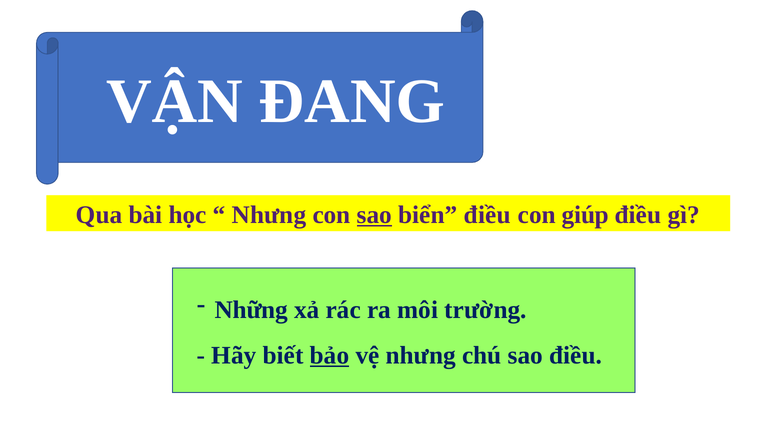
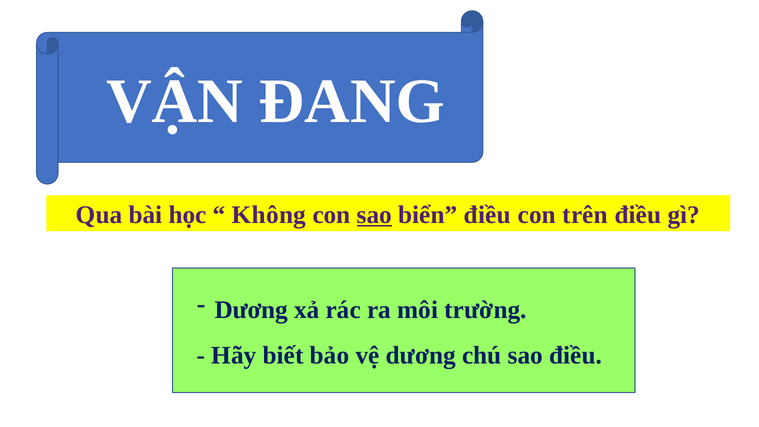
Nhưng: Nhưng -> Không (269, 215)
giúp: giúp -> trên (585, 215)
Những: Những -> Dương (251, 310)
bảo underline: present -> none (330, 355)
vệ nhưng: nhưng -> dương (421, 355)
